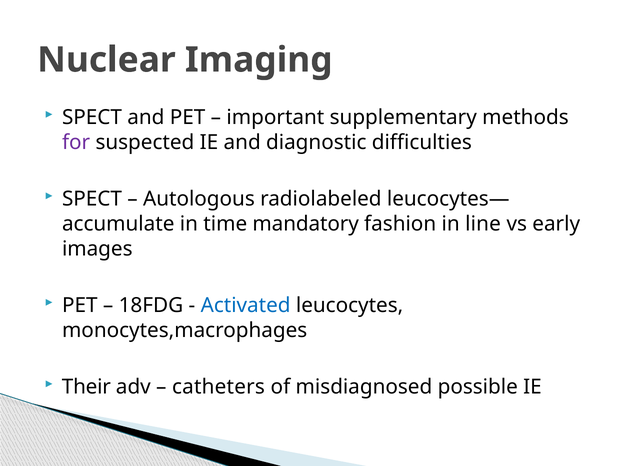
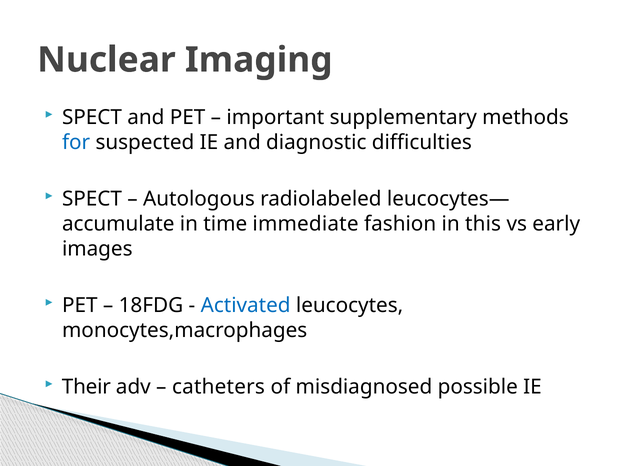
for colour: purple -> blue (76, 142)
mandatory: mandatory -> immediate (306, 224)
line: line -> this (483, 224)
